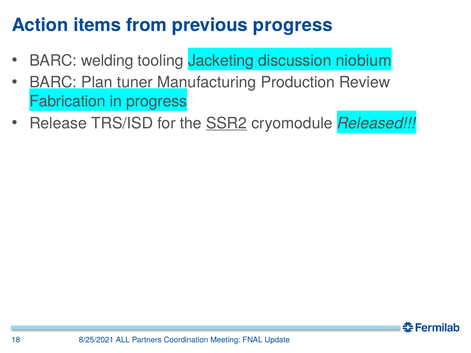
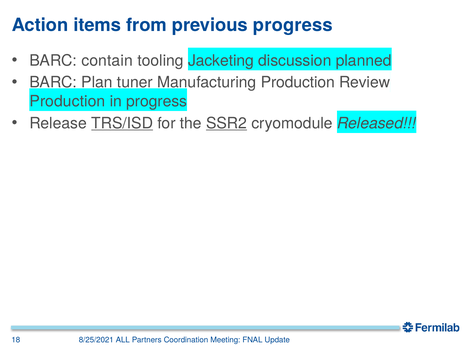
welding: welding -> contain (107, 61)
niobium: niobium -> planned (364, 61)
Fabrication: Fabrication -> Production (67, 101)
TRS/ISD underline: none -> present (122, 123)
